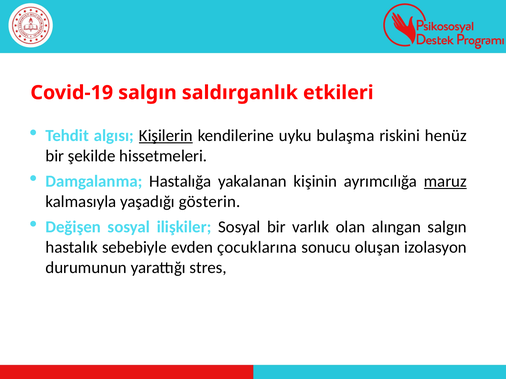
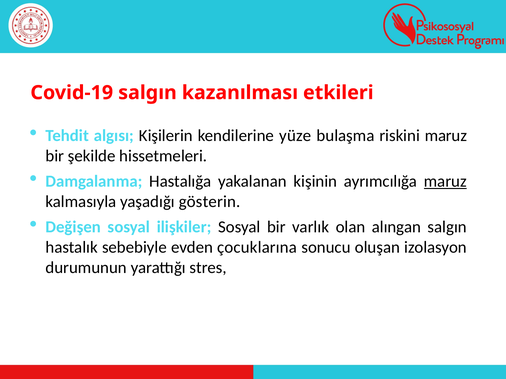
saldırganlık: saldırganlık -> kazanılması (240, 93)
Kişilerin underline: present -> none (166, 136)
uyku: uyku -> yüze (295, 136)
riskini henüz: henüz -> maruz (446, 136)
